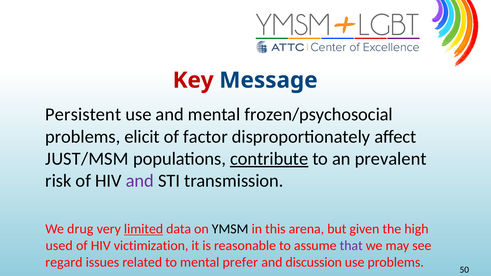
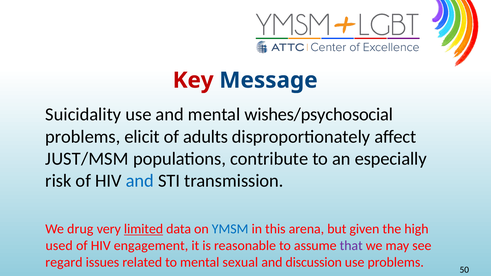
Persistent: Persistent -> Suicidality (83, 115)
frozen/psychosocial: frozen/psychosocial -> wishes/psychosocial (319, 115)
factor: factor -> adults (206, 137)
contribute underline: present -> none (269, 159)
prevalent: prevalent -> especially (391, 159)
and colour: purple -> blue (140, 181)
YMSM colour: black -> blue (230, 229)
victimization: victimization -> engagement (151, 246)
prefer: prefer -> sexual (240, 262)
